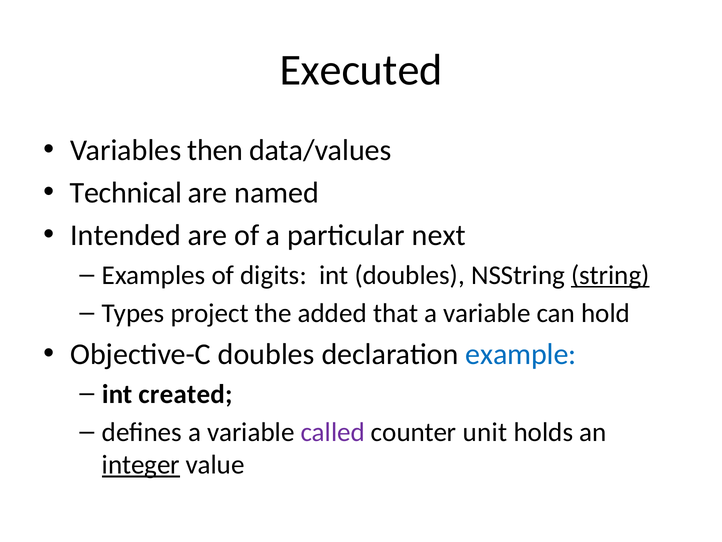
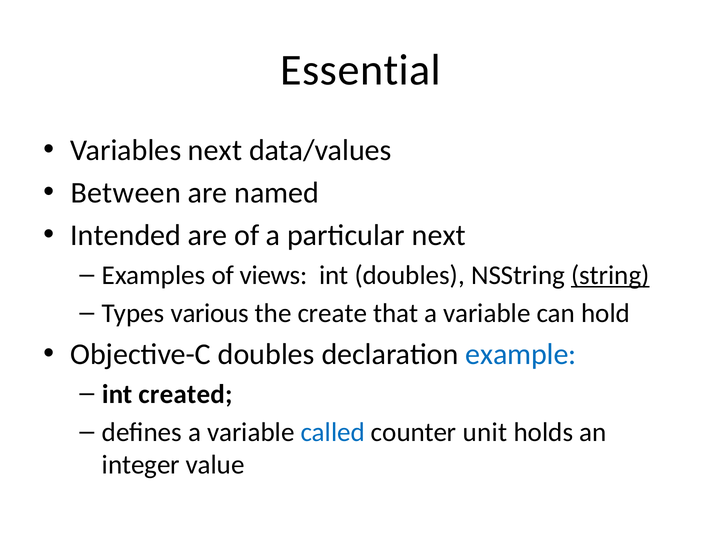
Executed: Executed -> Essential (361, 70)
Variables then: then -> next (215, 150)
Technical: Technical -> Between (126, 193)
digits: digits -> views (274, 275)
project: project -> various (210, 313)
added: added -> create (332, 313)
called colour: purple -> blue (333, 432)
integer underline: present -> none (141, 464)
